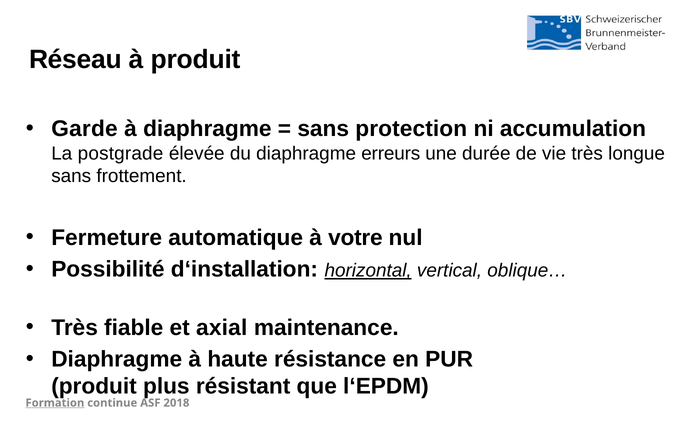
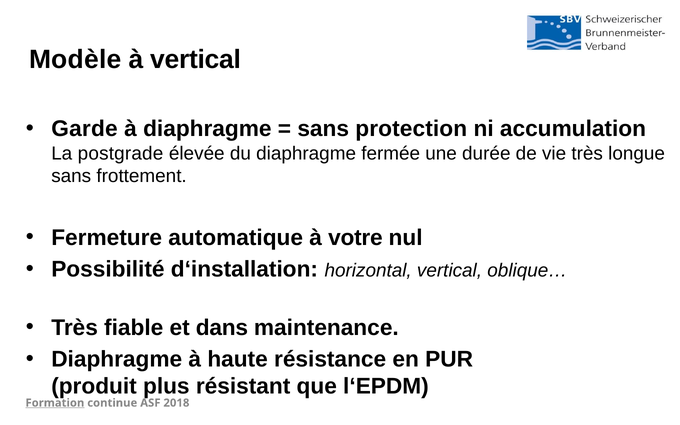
Réseau: Réseau -> Modèle (75, 60)
à produit: produit -> vertical (196, 60)
erreurs: erreurs -> fermée (391, 154)
horizontal underline: present -> none (368, 271)
axial: axial -> dans (222, 328)
